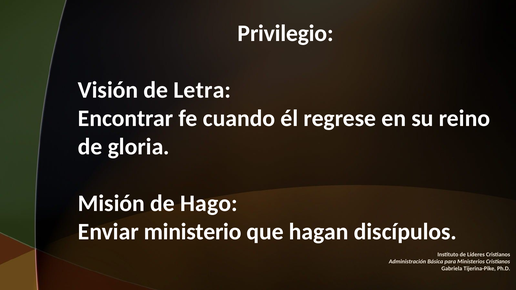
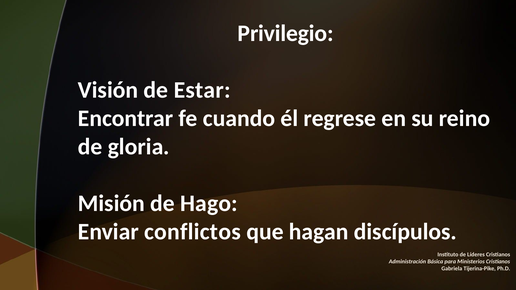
Letra: Letra -> Estar (202, 90)
ministerio: ministerio -> conflictos (192, 232)
